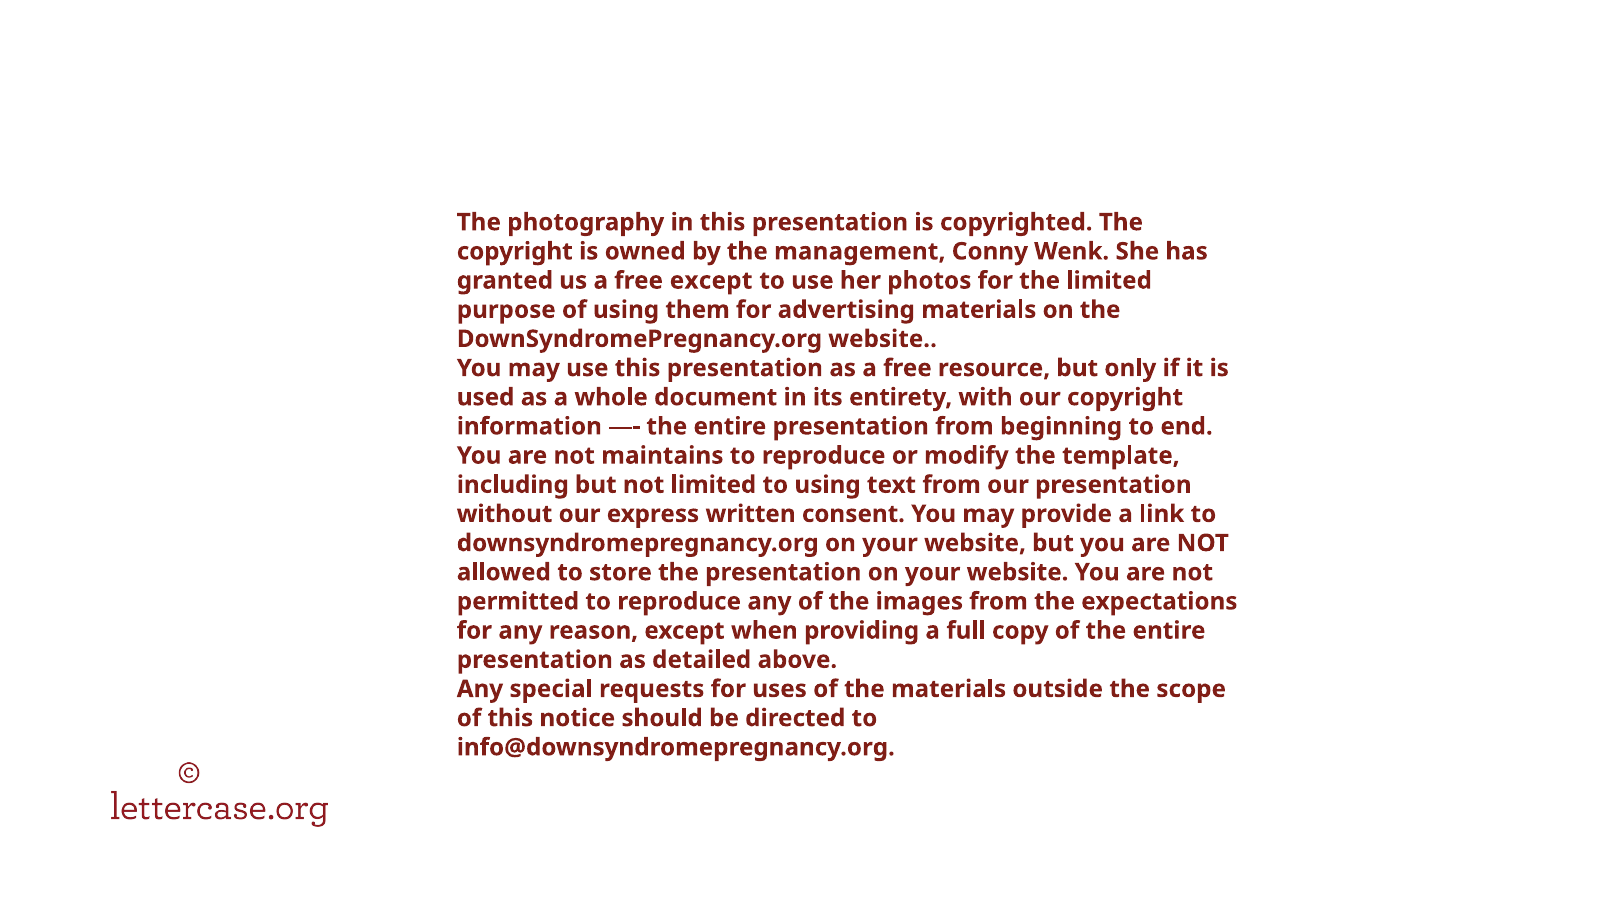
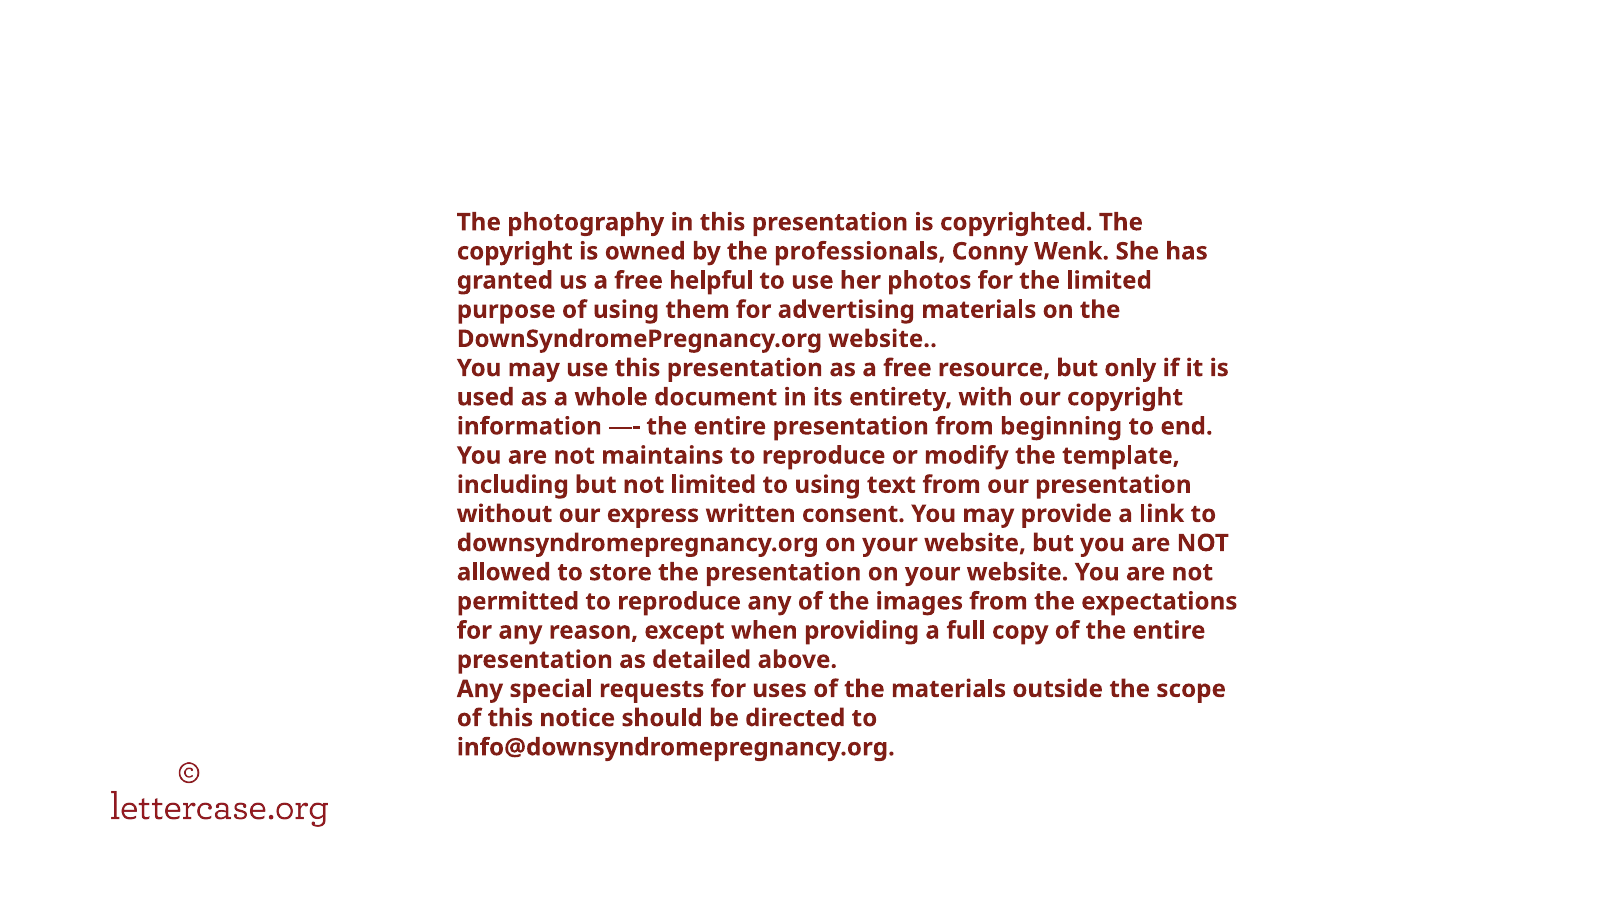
management: management -> professionals (860, 252)
free except: except -> helpful (711, 281)
